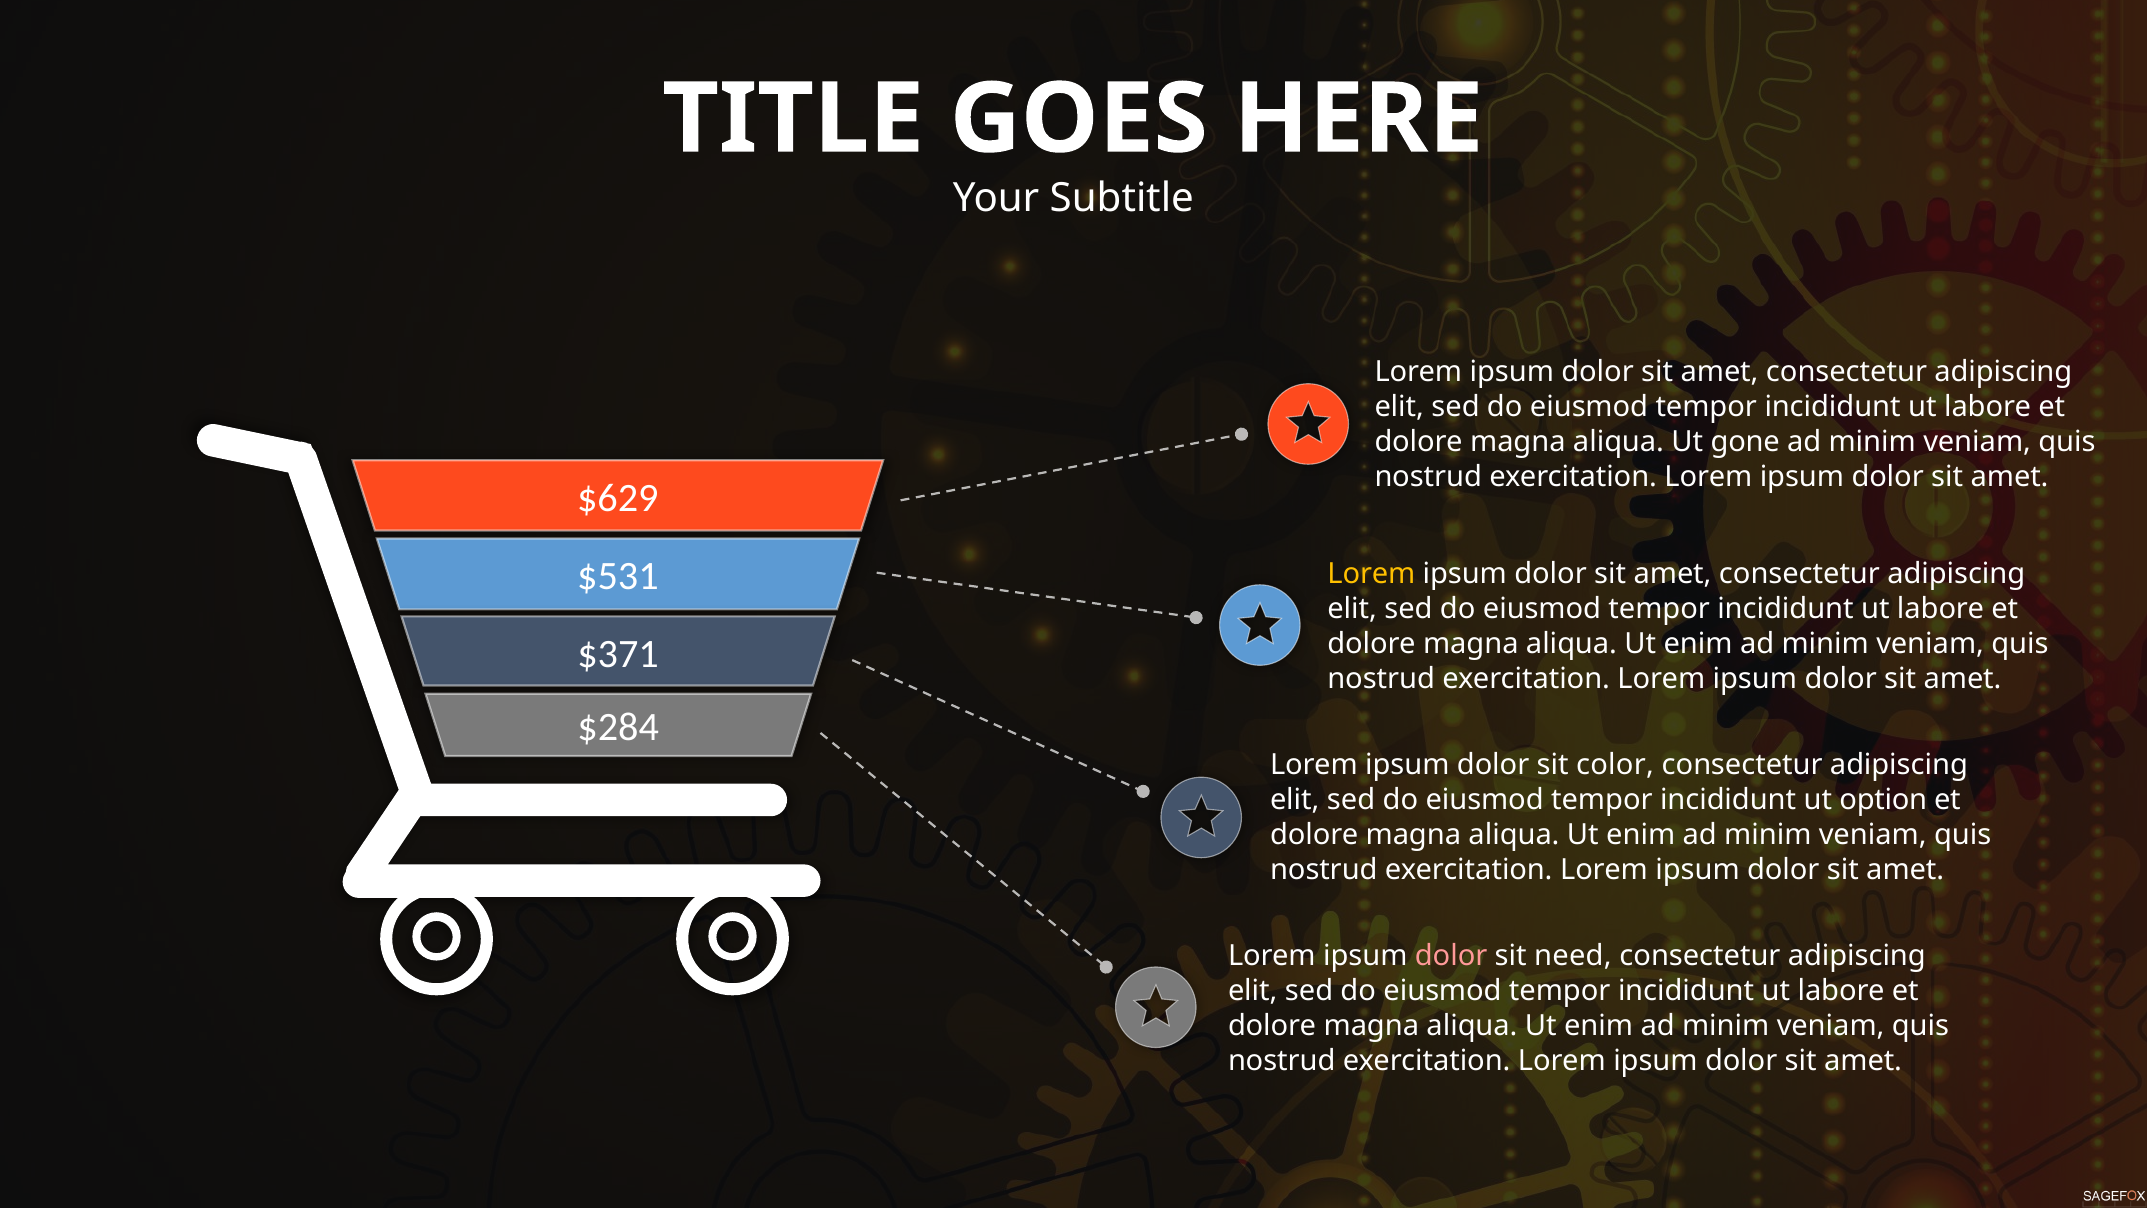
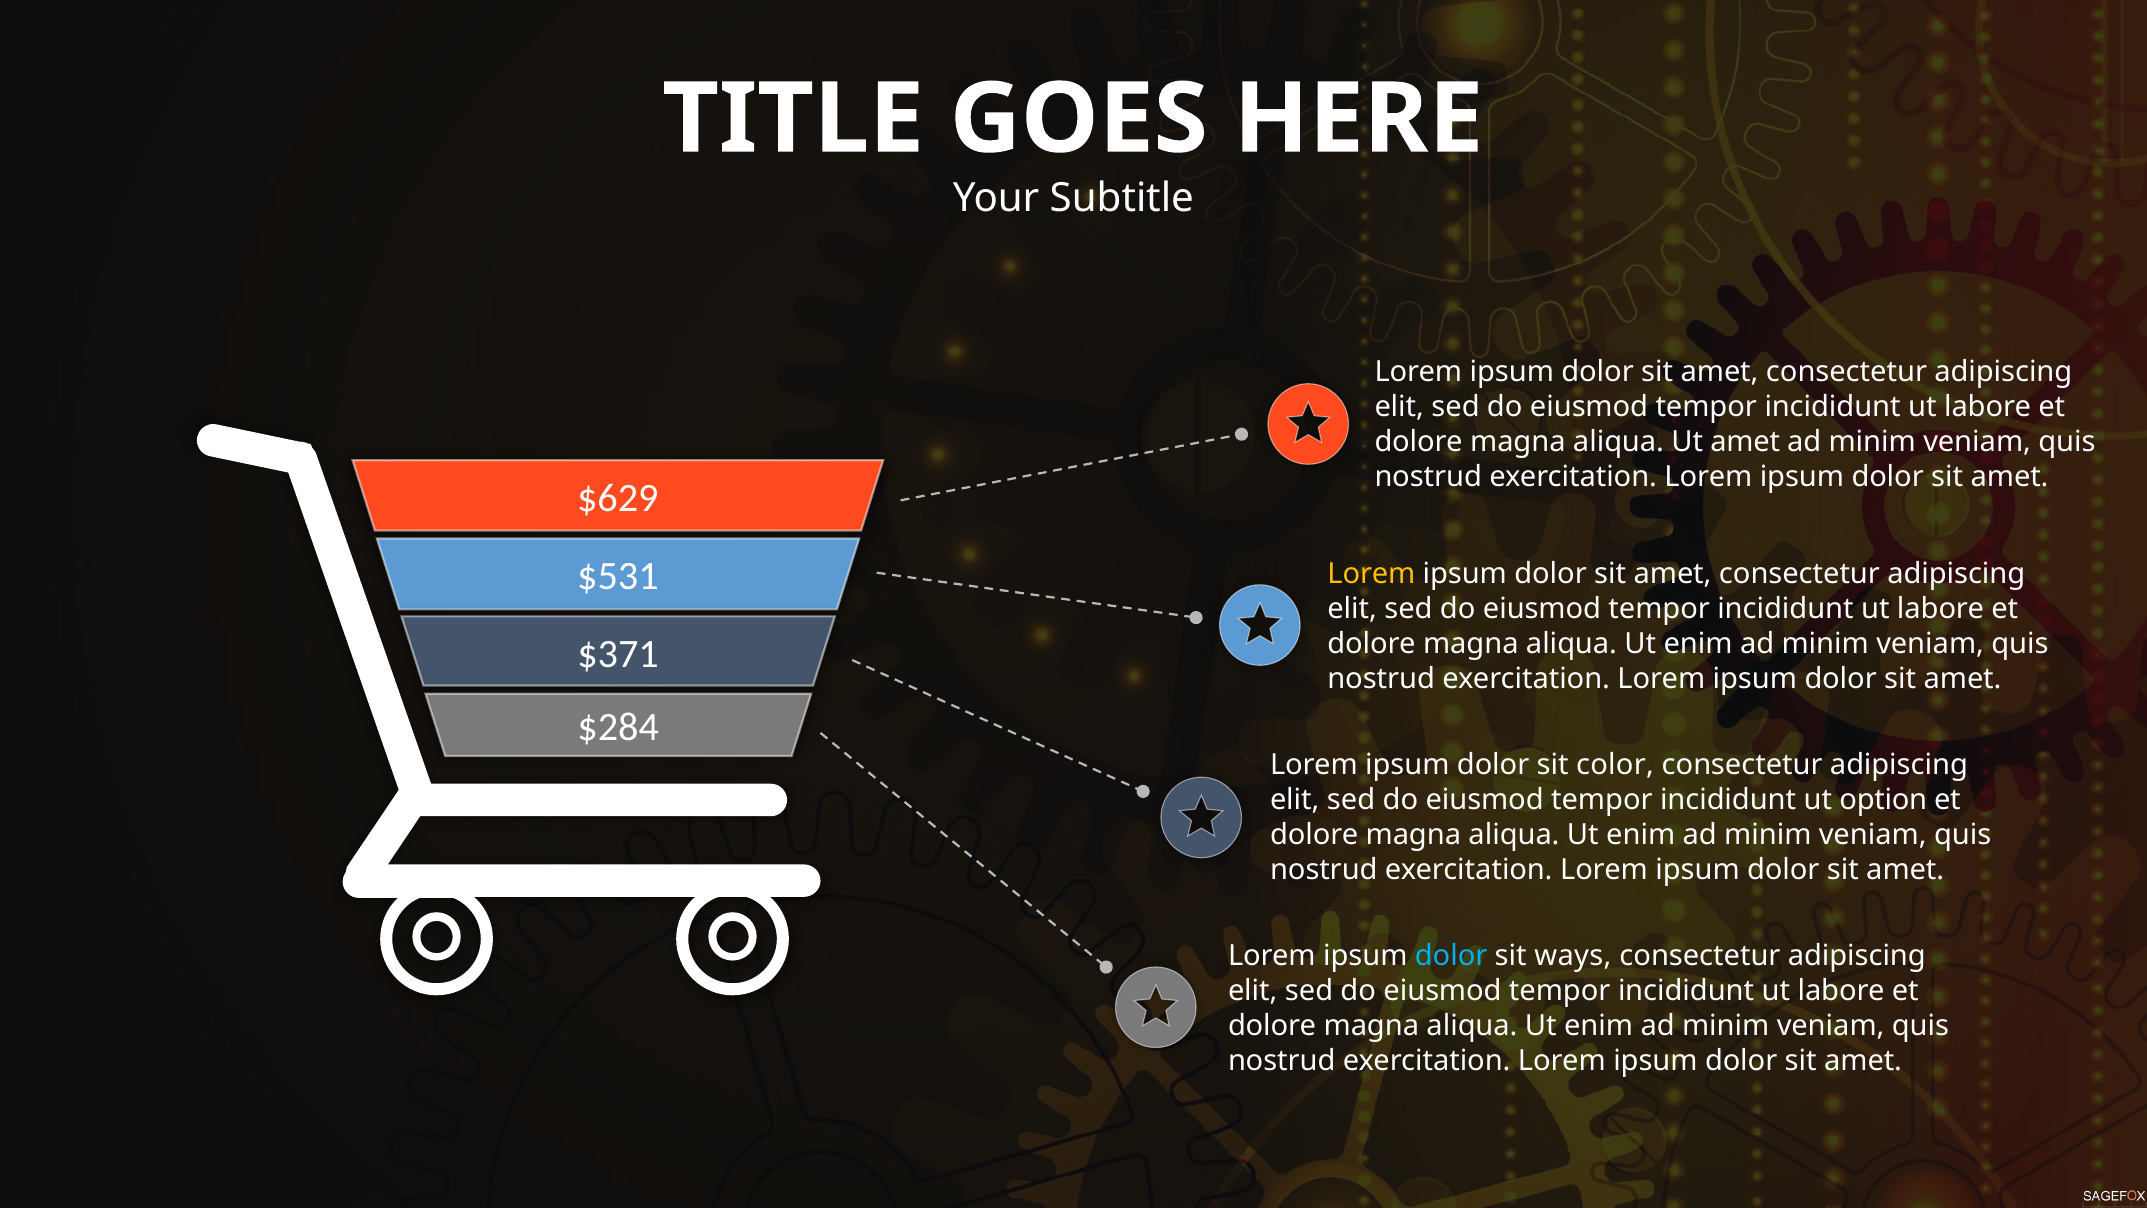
Ut gone: gone -> amet (1745, 442)
dolor colour: pink -> light blue (1451, 956)
need: need -> ways (1573, 956)
